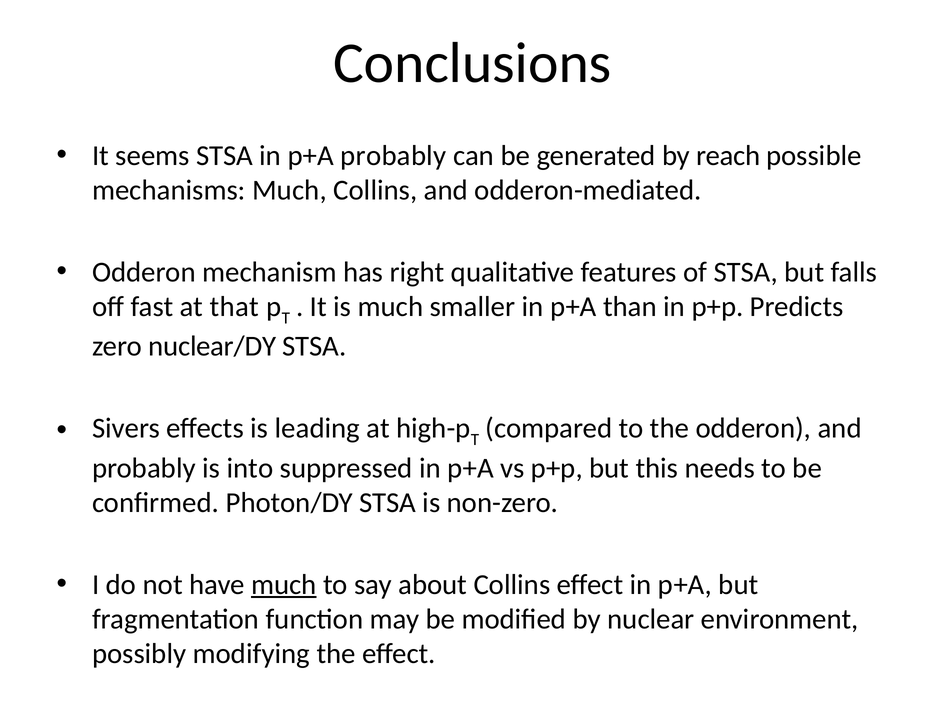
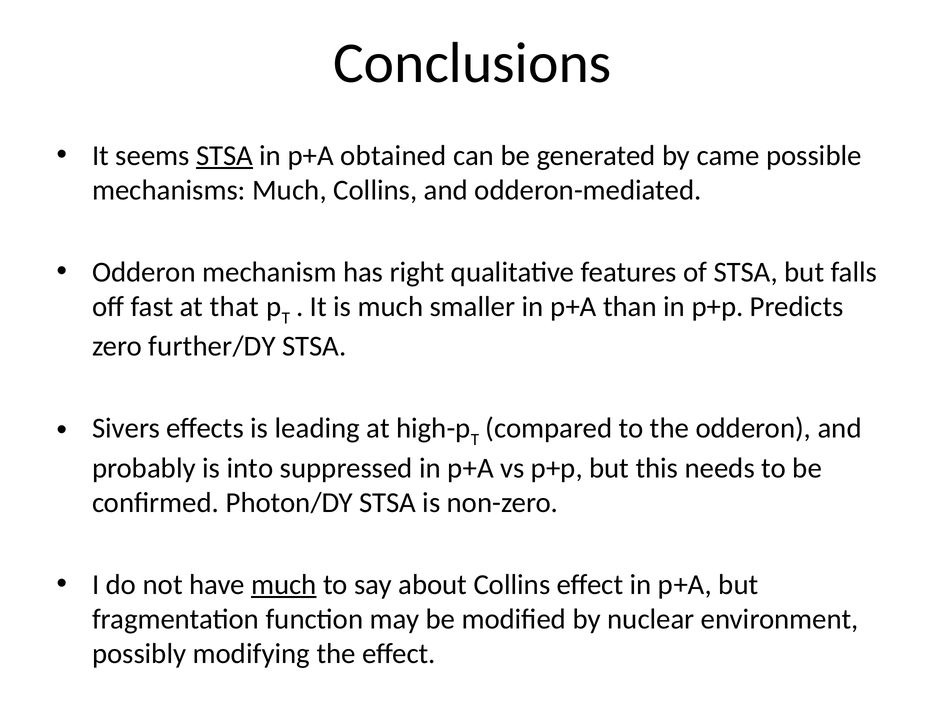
STSA underline: none -> present (225, 156)
probably: probably -> obtained (393, 156)
reach: reach -> came (728, 156)
nuclear/DY: nuclear/DY -> further/DY (212, 346)
